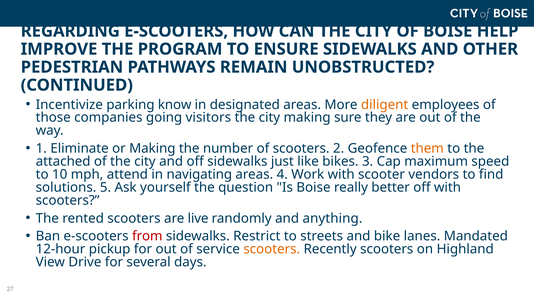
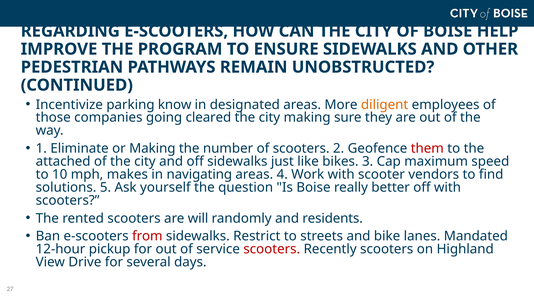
visitors: visitors -> cleared (208, 118)
them colour: orange -> red (427, 149)
attend: attend -> makes (127, 175)
live: live -> will (198, 219)
anything: anything -> residents (333, 219)
scooters colour: orange -> red (272, 250)
